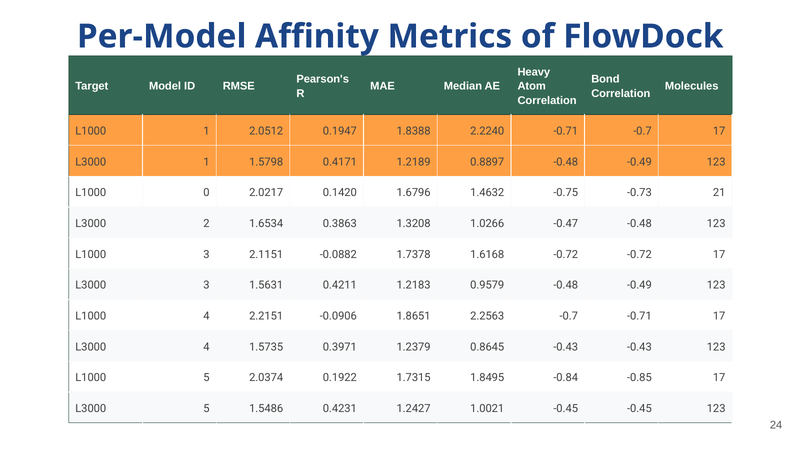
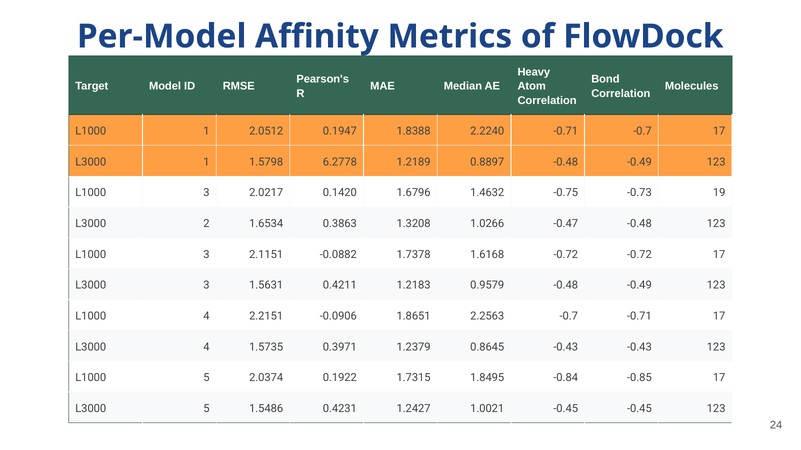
0.4171: 0.4171 -> 6.2778 (340, 162)
0: 0 -> 3 (206, 193)
21: 21 -> 19 (719, 193)
